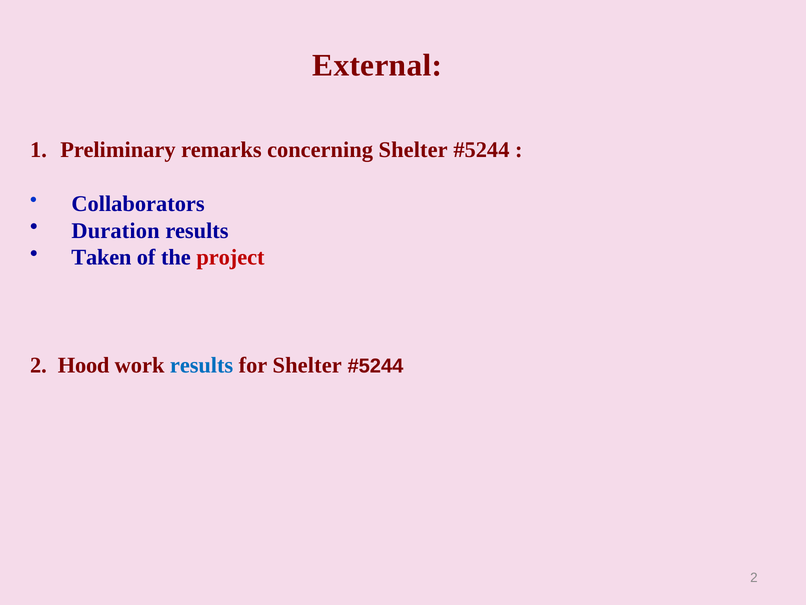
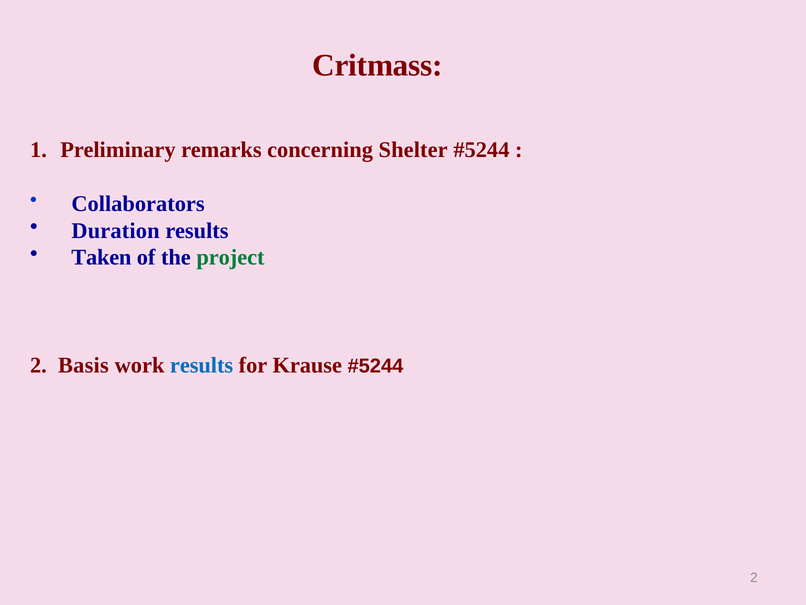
External: External -> Critmass (378, 65)
project colour: red -> green (230, 257)
Hood: Hood -> Basis (83, 365)
for Shelter: Shelter -> Krause (307, 365)
